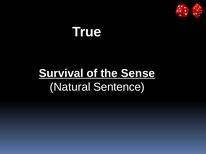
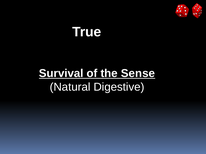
Sentence: Sentence -> Digestive (119, 87)
